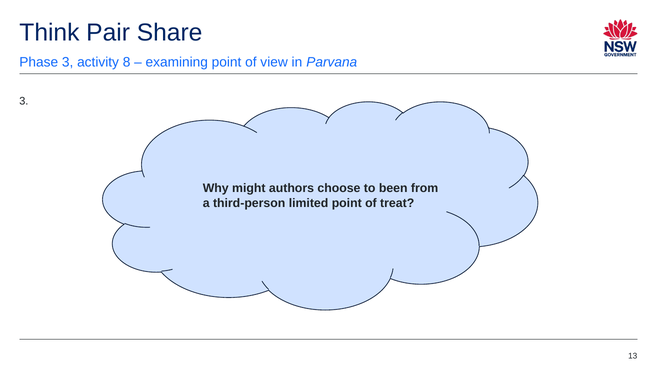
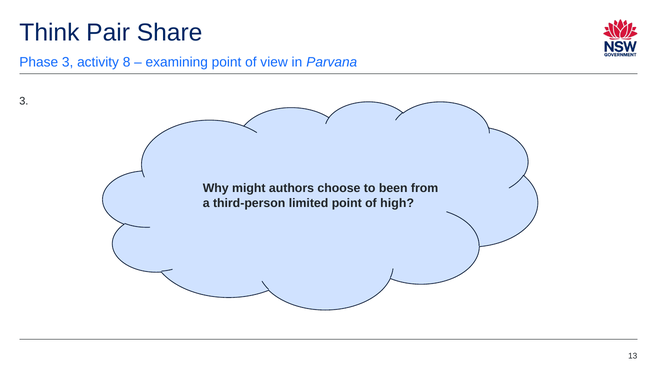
treat: treat -> high (397, 203)
